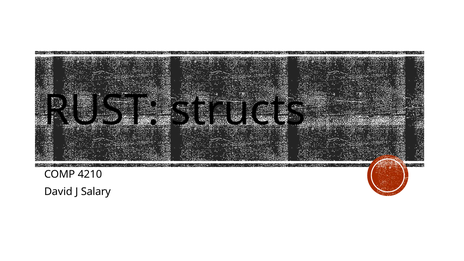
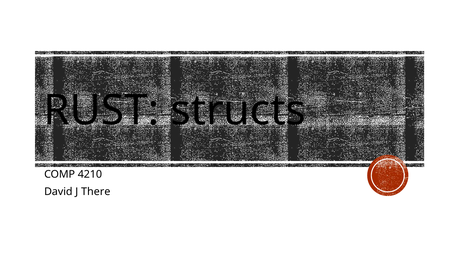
Salary: Salary -> There (96, 192)
